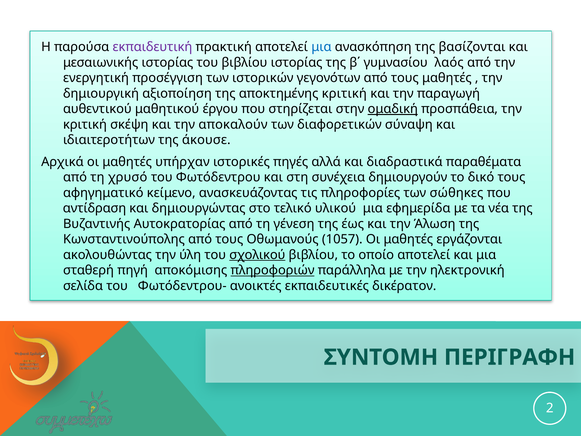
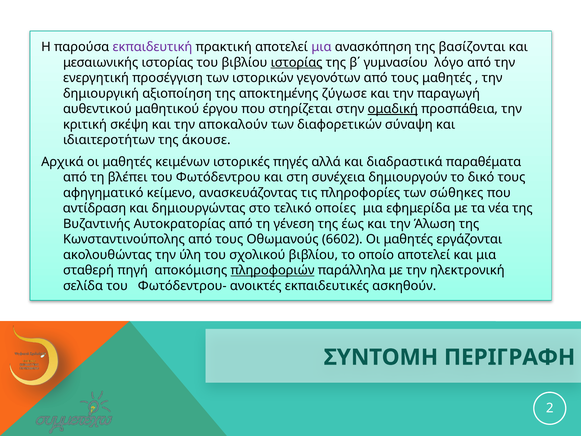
μια colour: blue -> purple (321, 47)
ιστορίας underline: none -> present (297, 62)
λαός: λαός -> λόγο (449, 62)
αποκτημένης κριτική: κριτική -> ζύγωσε (344, 93)
υπήρχαν: υπήρχαν -> κειμένων (183, 162)
χρυσό: χρυσό -> βλέπει (128, 177)
υλικού: υλικού -> οποίες (336, 208)
1057: 1057 -> 6602 (342, 239)
σχολικού underline: present -> none (257, 255)
δικέρατον: δικέρατον -> ασκηθούν (404, 286)
